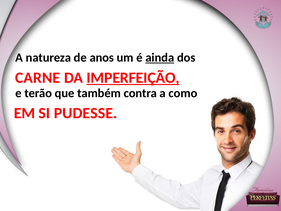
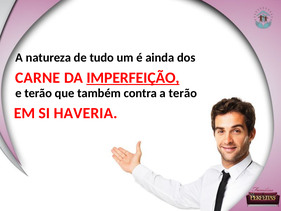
anos: anos -> tudo (102, 58)
ainda underline: present -> none (160, 58)
a como: como -> terão (183, 93)
PUDESSE: PUDESSE -> HAVERIA (86, 113)
